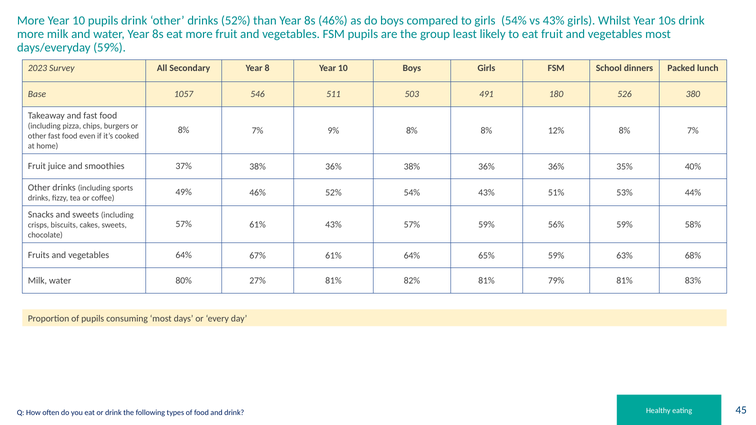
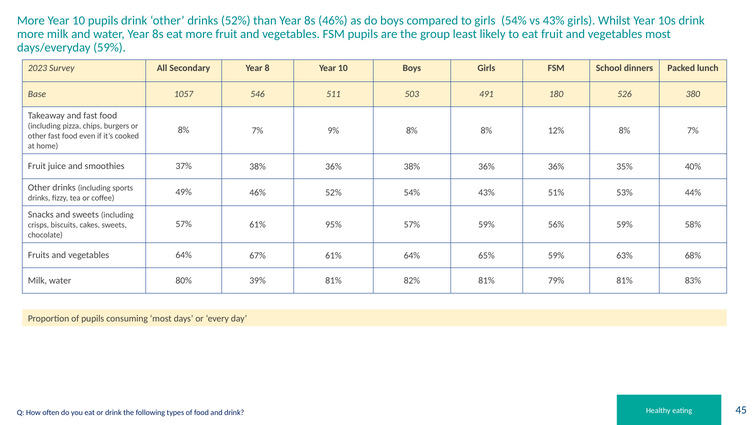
61% 43%: 43% -> 95% (333, 225)
27%: 27% -> 39% (258, 281)
